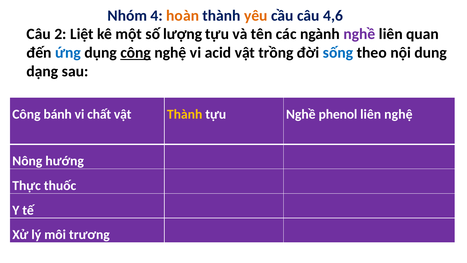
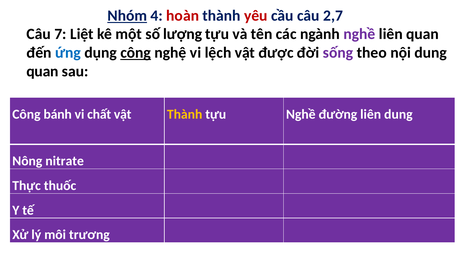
Nhóm underline: none -> present (127, 16)
hoàn colour: orange -> red (183, 16)
yêu colour: orange -> red (256, 16)
4,6: 4,6 -> 2,7 (333, 16)
2: 2 -> 7 (60, 34)
acid: acid -> lệch (218, 53)
trồng: trồng -> được (276, 53)
sống colour: blue -> purple (338, 53)
dạng: dạng -> quan (43, 71)
phenol: phenol -> đường (338, 114)
liên nghệ: nghệ -> dung (398, 114)
hướng: hướng -> nitrate (65, 161)
